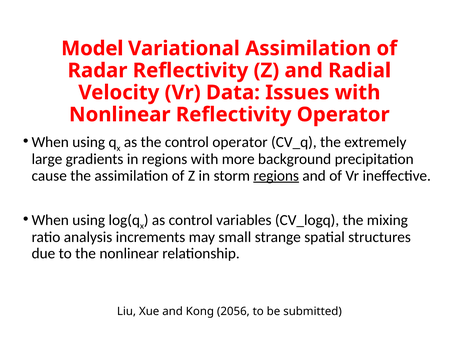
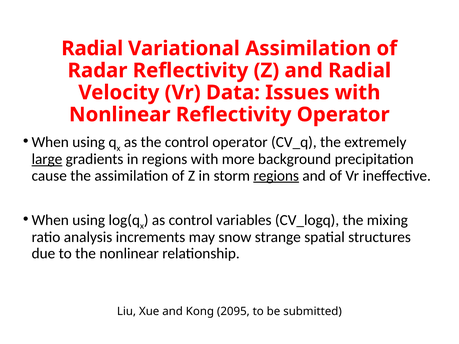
Model: Model -> Radial (92, 49)
large underline: none -> present (47, 159)
small: small -> snow (235, 237)
2056: 2056 -> 2095 (233, 312)
